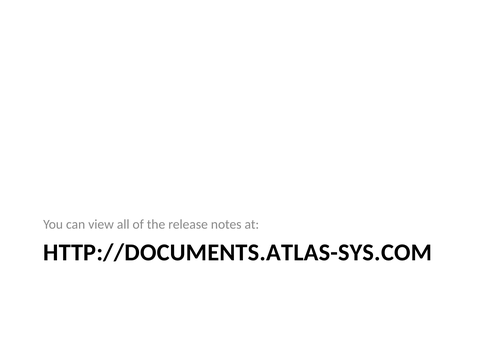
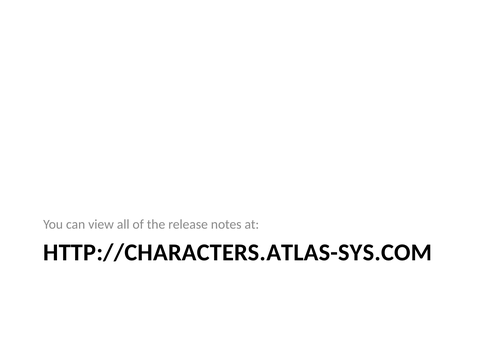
HTTP://DOCUMENTS.ATLAS-SYS.COM: HTTP://DOCUMENTS.ATLAS-SYS.COM -> HTTP://CHARACTERS.ATLAS-SYS.COM (238, 253)
